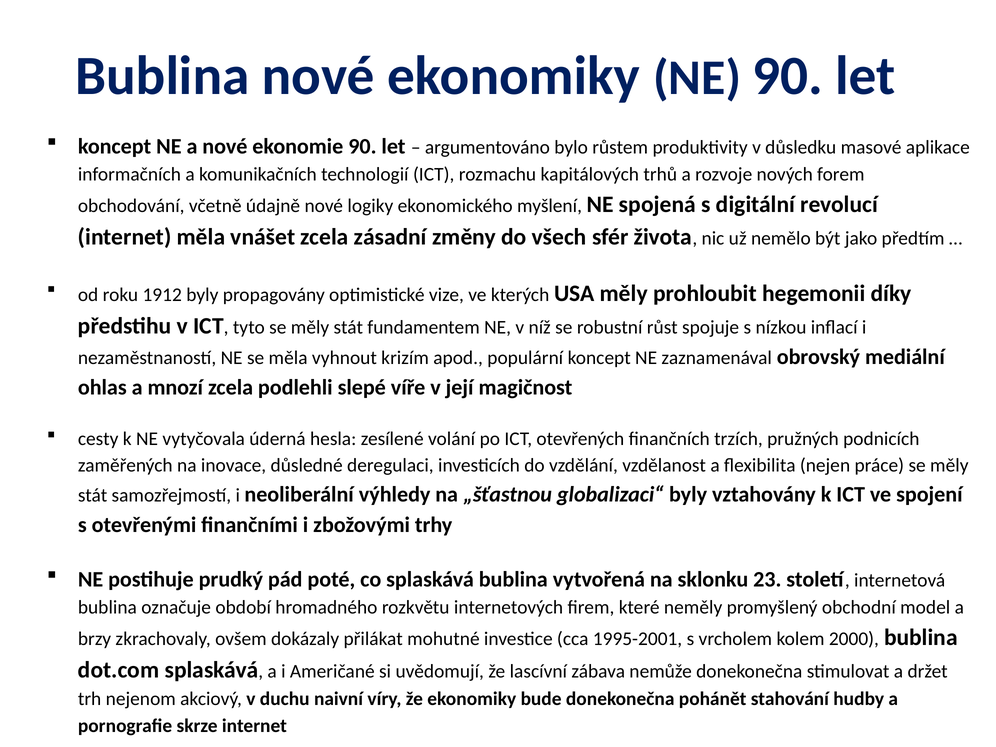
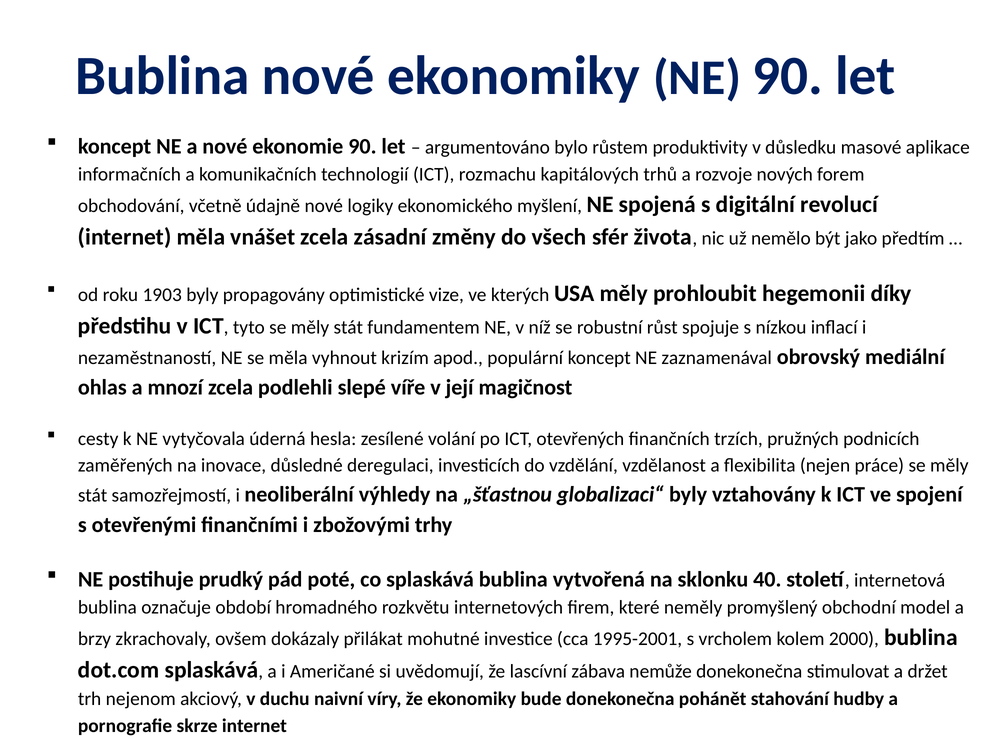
1912: 1912 -> 1903 (162, 295)
23: 23 -> 40 (767, 579)
